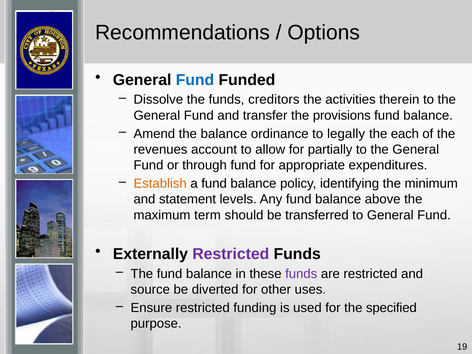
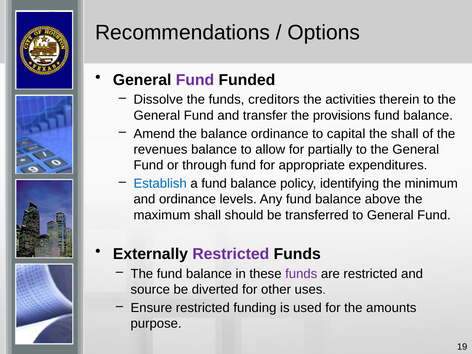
Fund colour: blue -> purple (195, 80)
legally: legally -> capital (346, 134)
the each: each -> shall (405, 134)
revenues account: account -> balance (214, 149)
Establish colour: orange -> blue (160, 184)
and statement: statement -> ordinance (188, 199)
maximum term: term -> shall (208, 215)
specified: specified -> amounts (391, 308)
